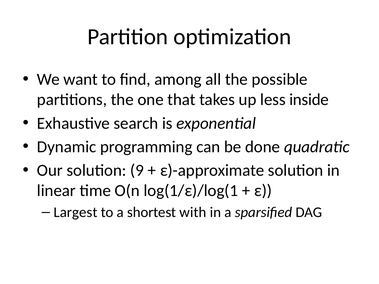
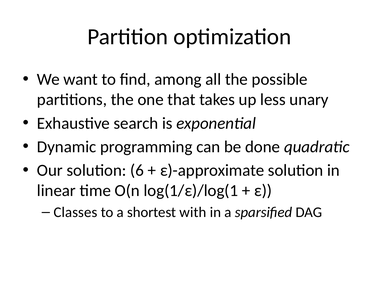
inside: inside -> unary (309, 100)
9: 9 -> 6 (137, 170)
Largest: Largest -> Classes (75, 212)
